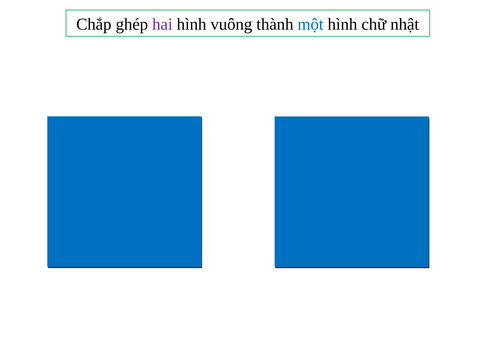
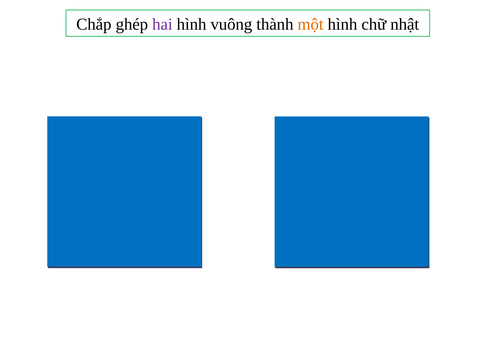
một colour: blue -> orange (311, 24)
